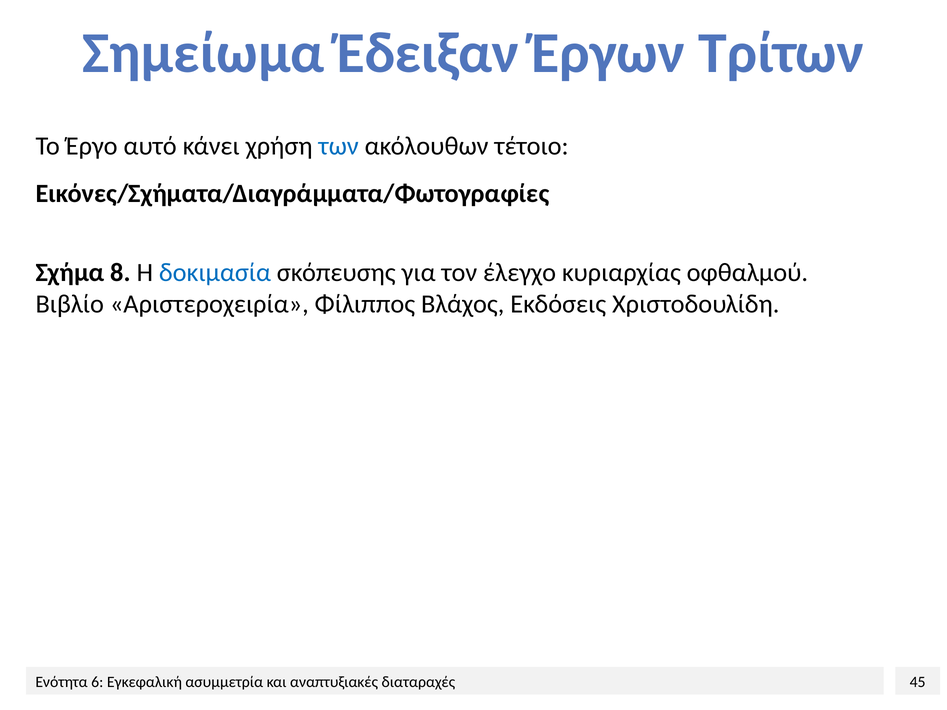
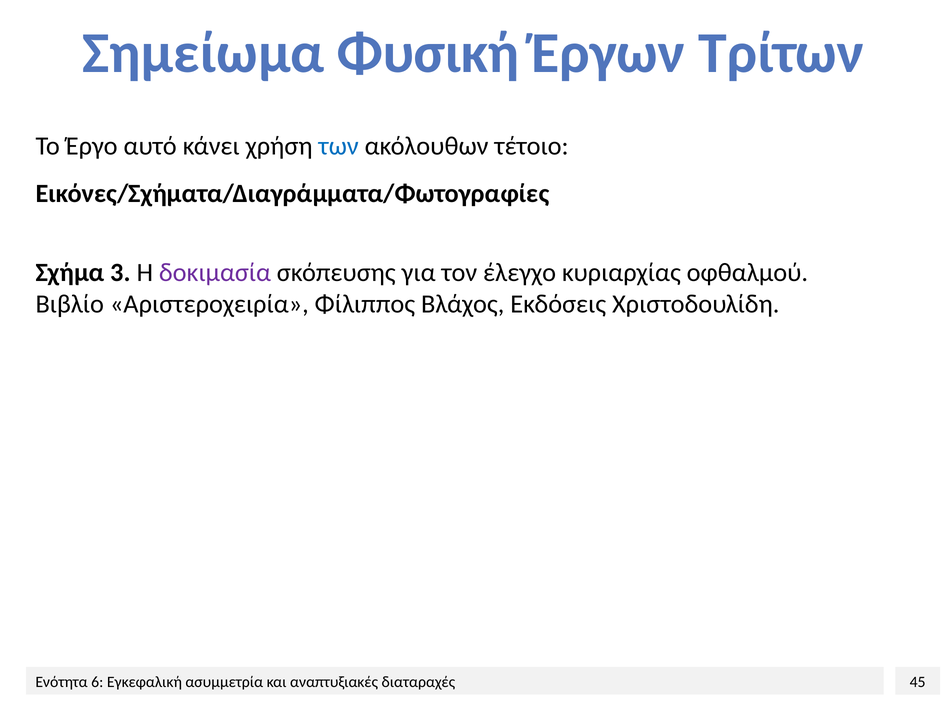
Έδειξαν: Έδειξαν -> Φυσική (428, 53)
8: 8 -> 3 (120, 273)
δοκιμασία colour: blue -> purple (215, 273)
